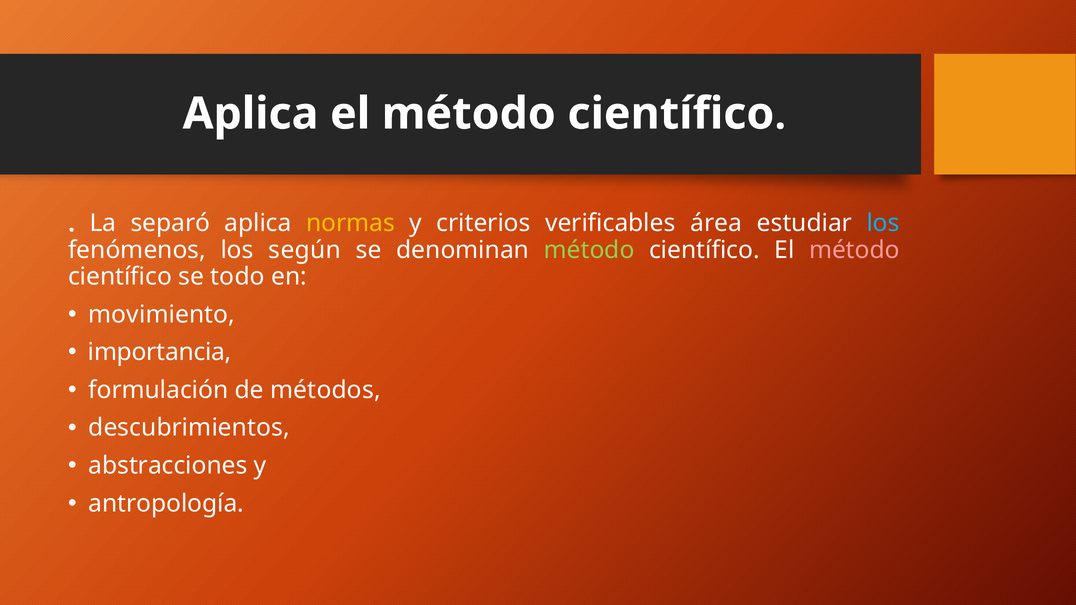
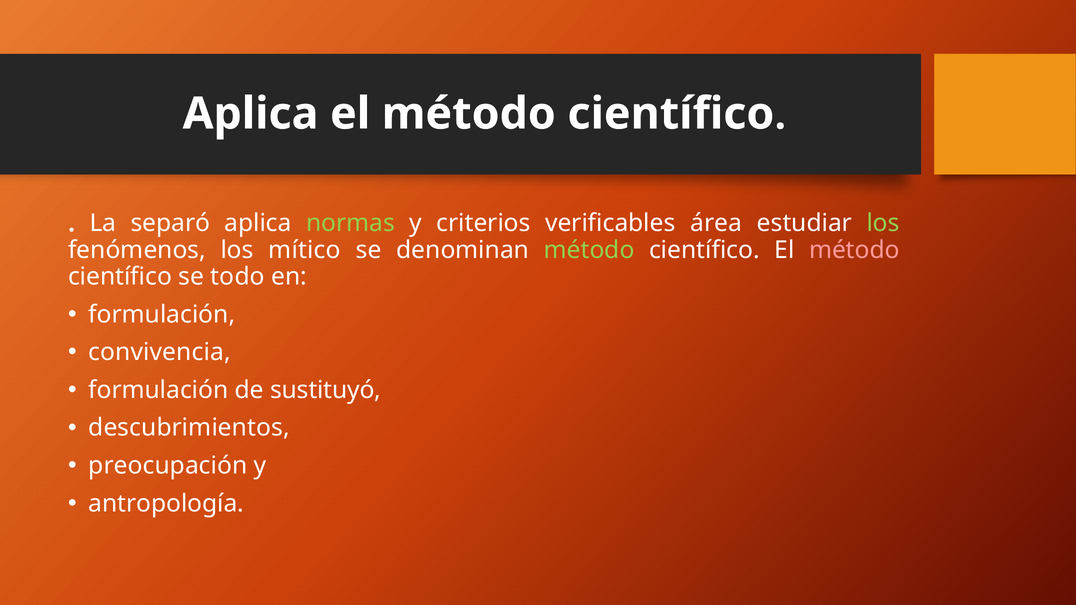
normas colour: yellow -> light green (351, 223)
los colour: light blue -> light green (883, 223)
según: según -> mítico (305, 250)
movimiento: movimiento -> formulación (162, 315)
importancia: importancia -> convivencia (160, 352)
métodos: métodos -> sustituyó (326, 390)
abstracciones: abstracciones -> preocupación (168, 466)
